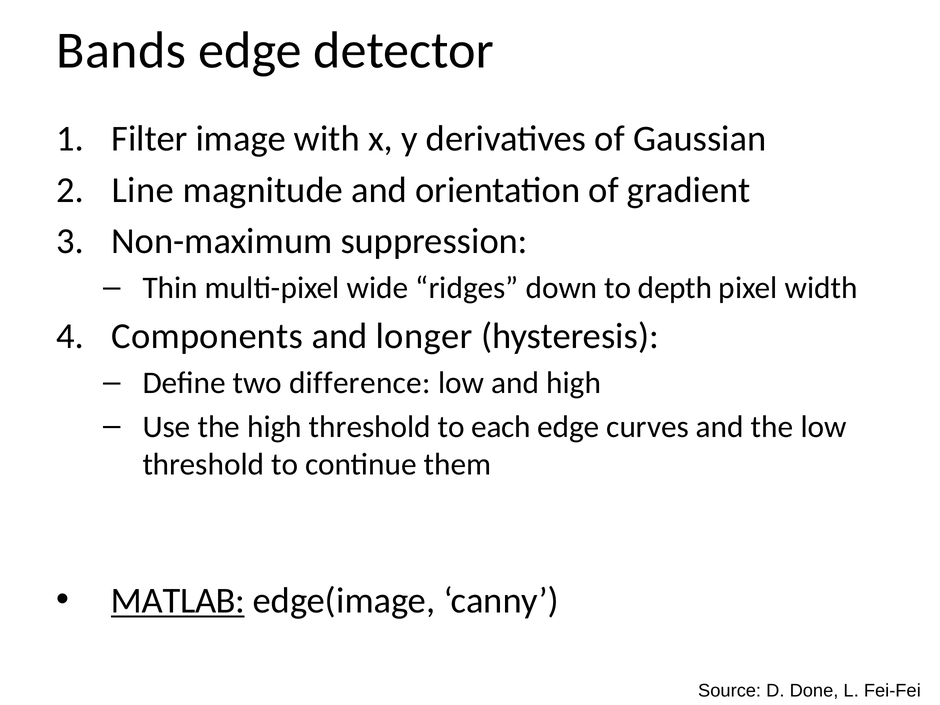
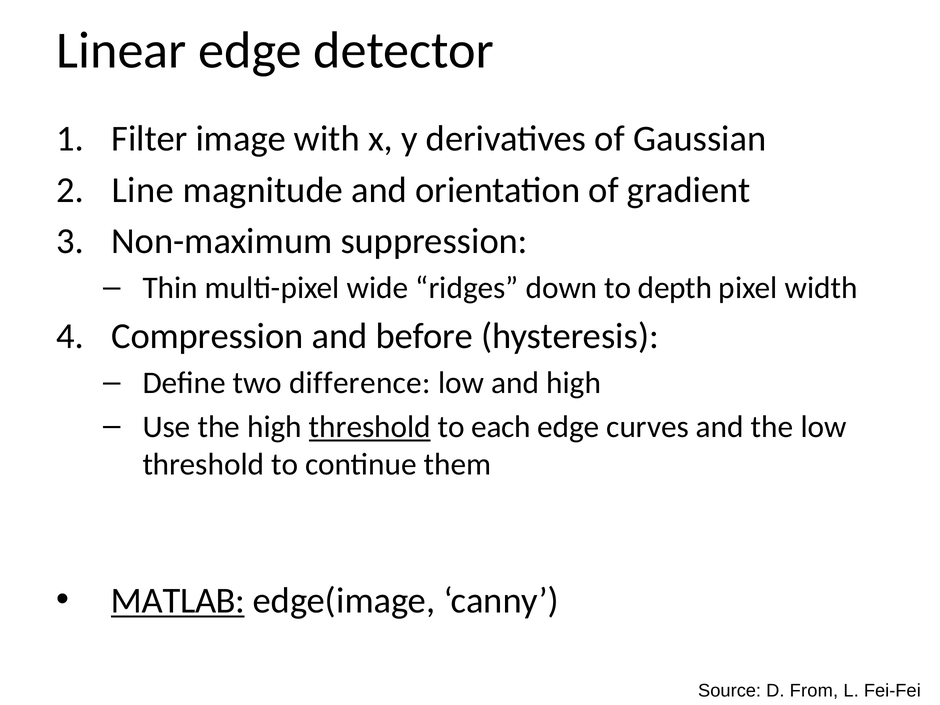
Bands: Bands -> Linear (121, 51)
Components: Components -> Compression (207, 336)
longer: longer -> before (424, 336)
threshold underline: none -> present (370, 427)
Done: Done -> From (814, 691)
